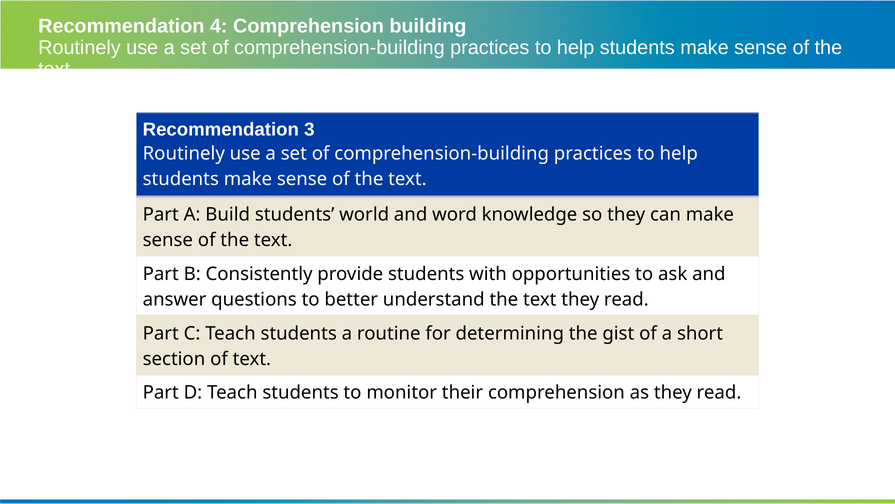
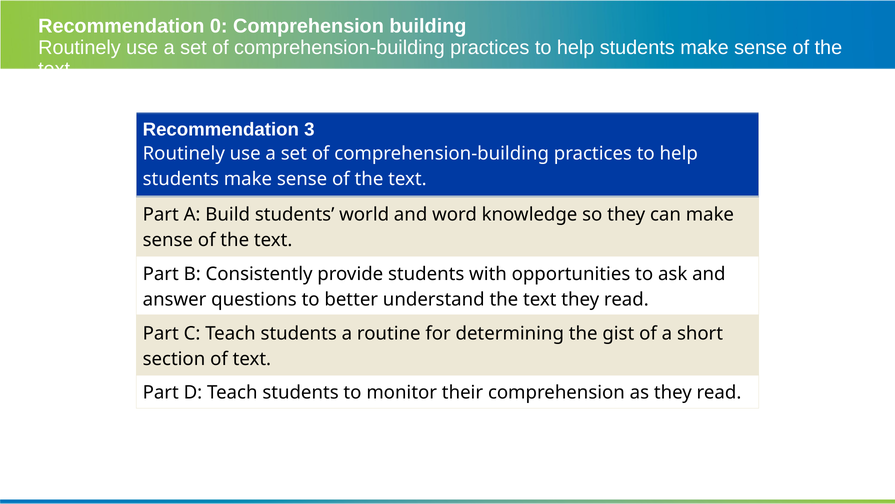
4: 4 -> 0 (219, 26)
